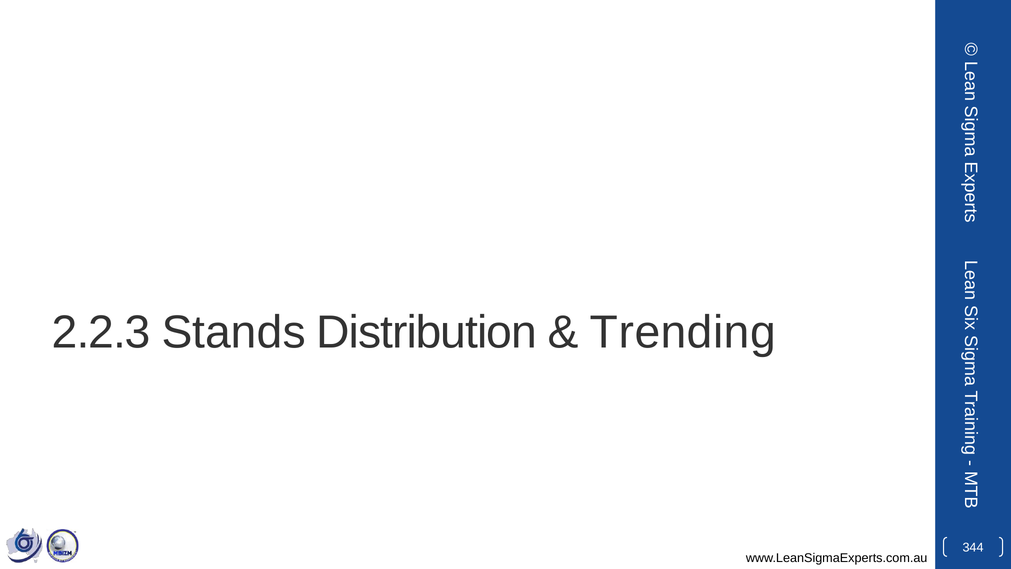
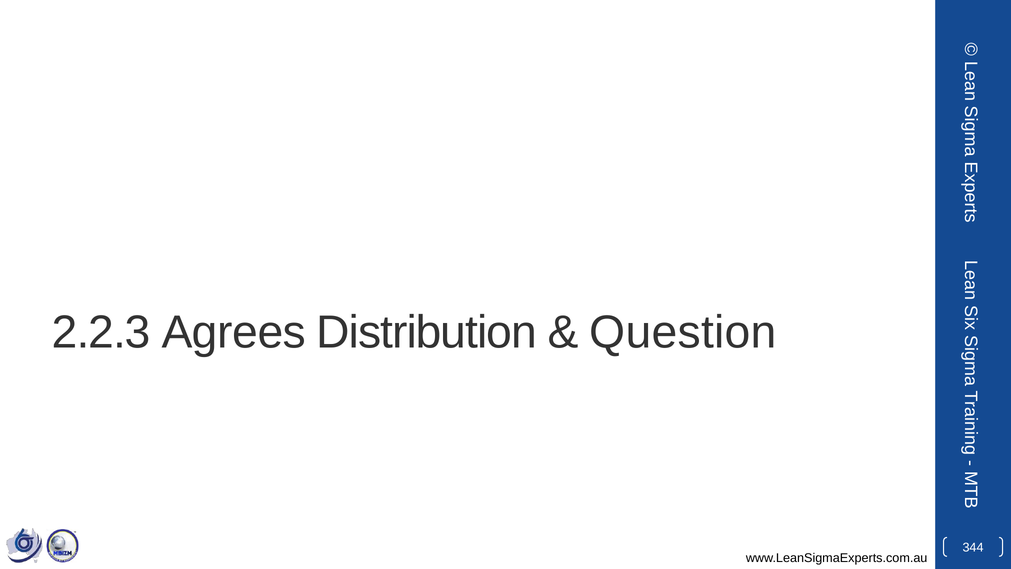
Stands: Stands -> Agrees (234, 332)
Trending: Trending -> Question (683, 332)
